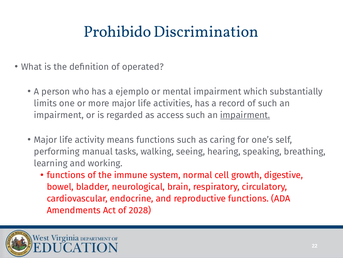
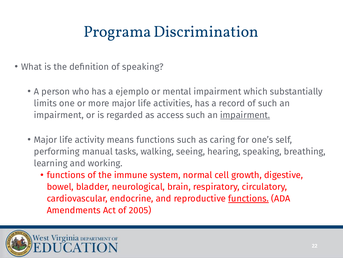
Prohibido: Prohibido -> Programa (117, 32)
of operated: operated -> speaking (143, 67)
functions underline: none -> present (249, 198)
2028: 2028 -> 2005 (140, 210)
